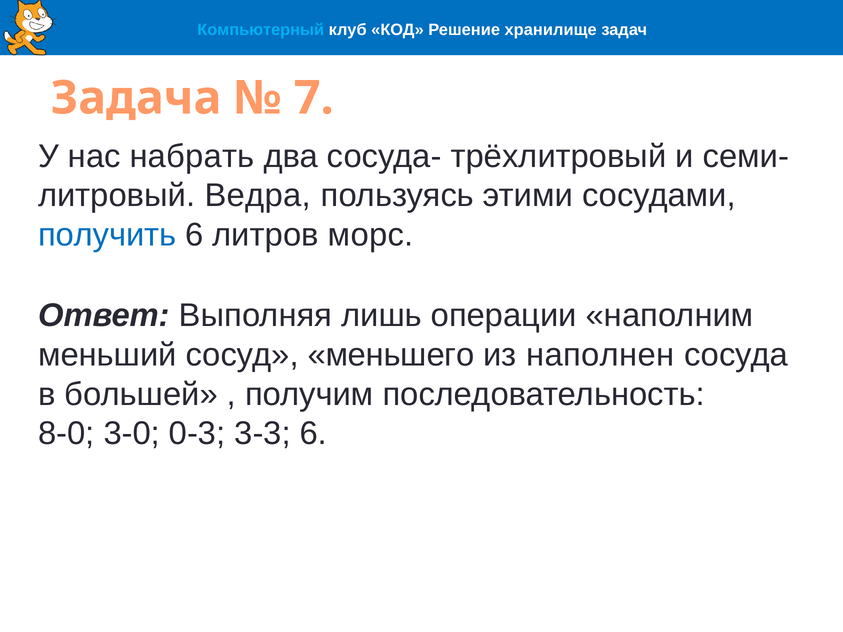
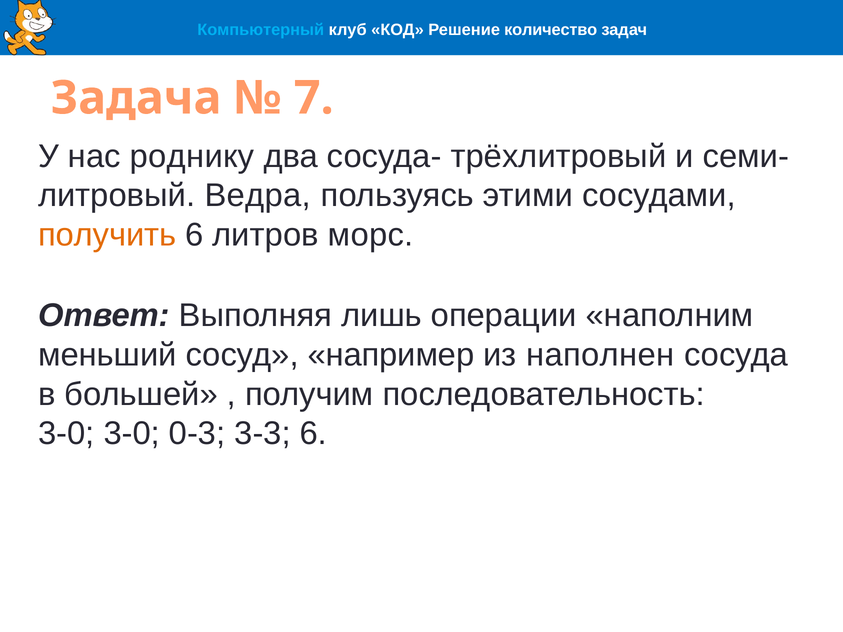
хранилище: хранилище -> количество (551, 30)
набрать: набрать -> роднику (192, 156)
получить colour: blue -> orange (107, 235)
меньшего: меньшего -> например (391, 355)
8-0: 8-0 -> 3-0 (66, 434)
